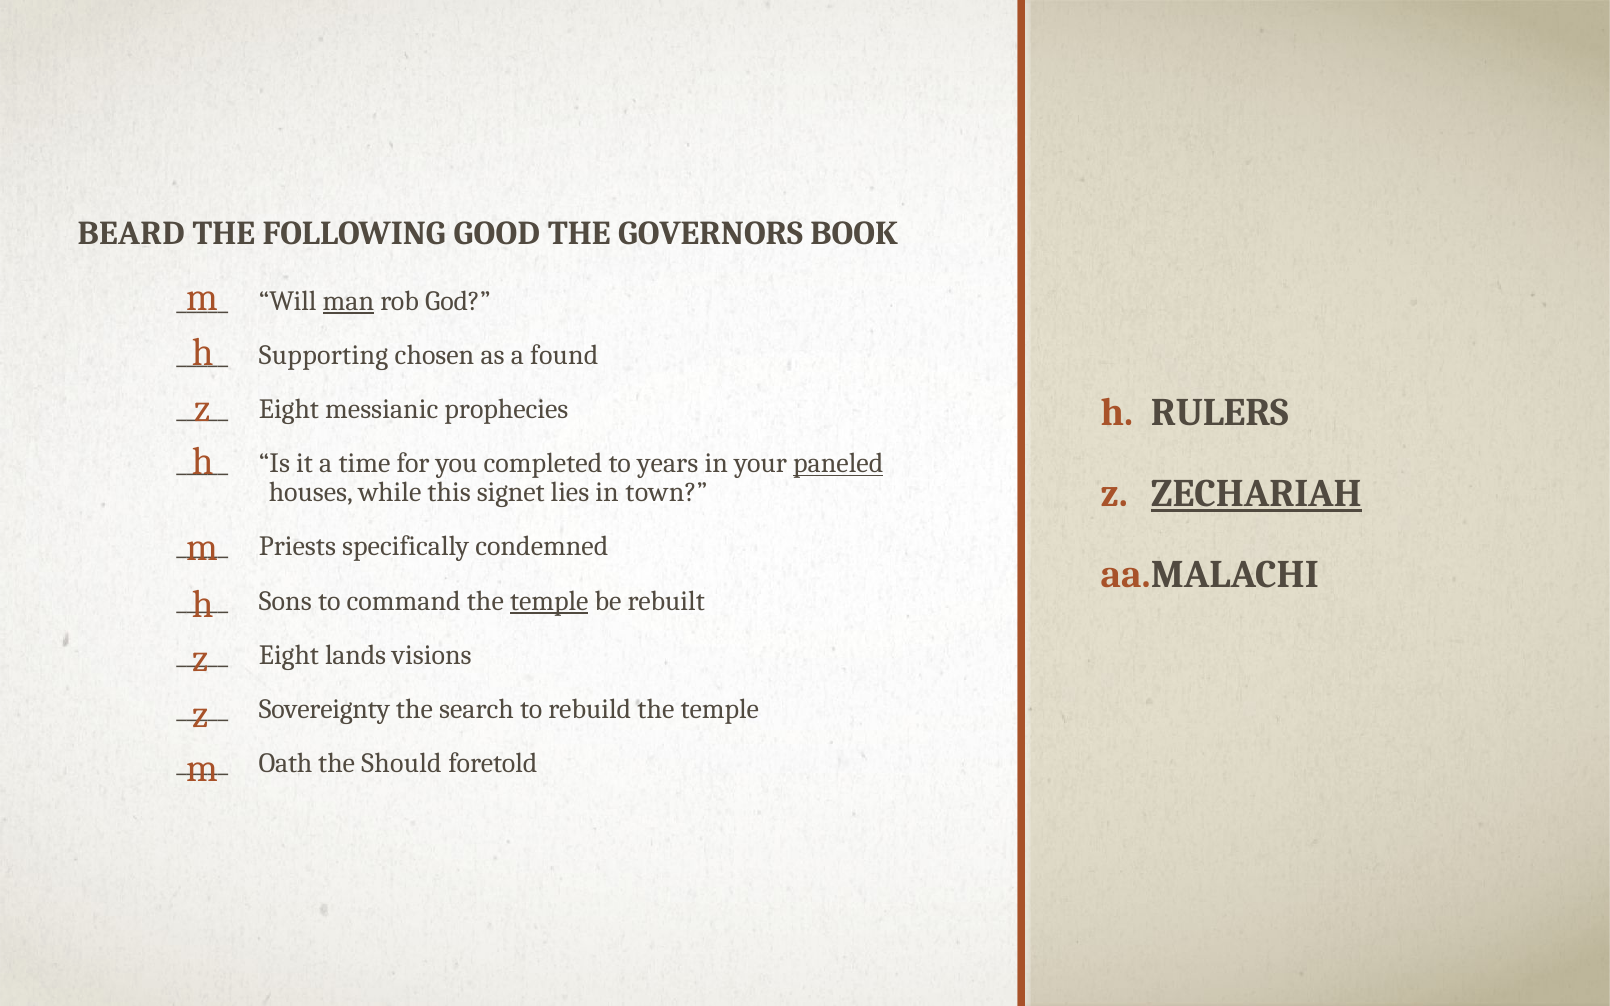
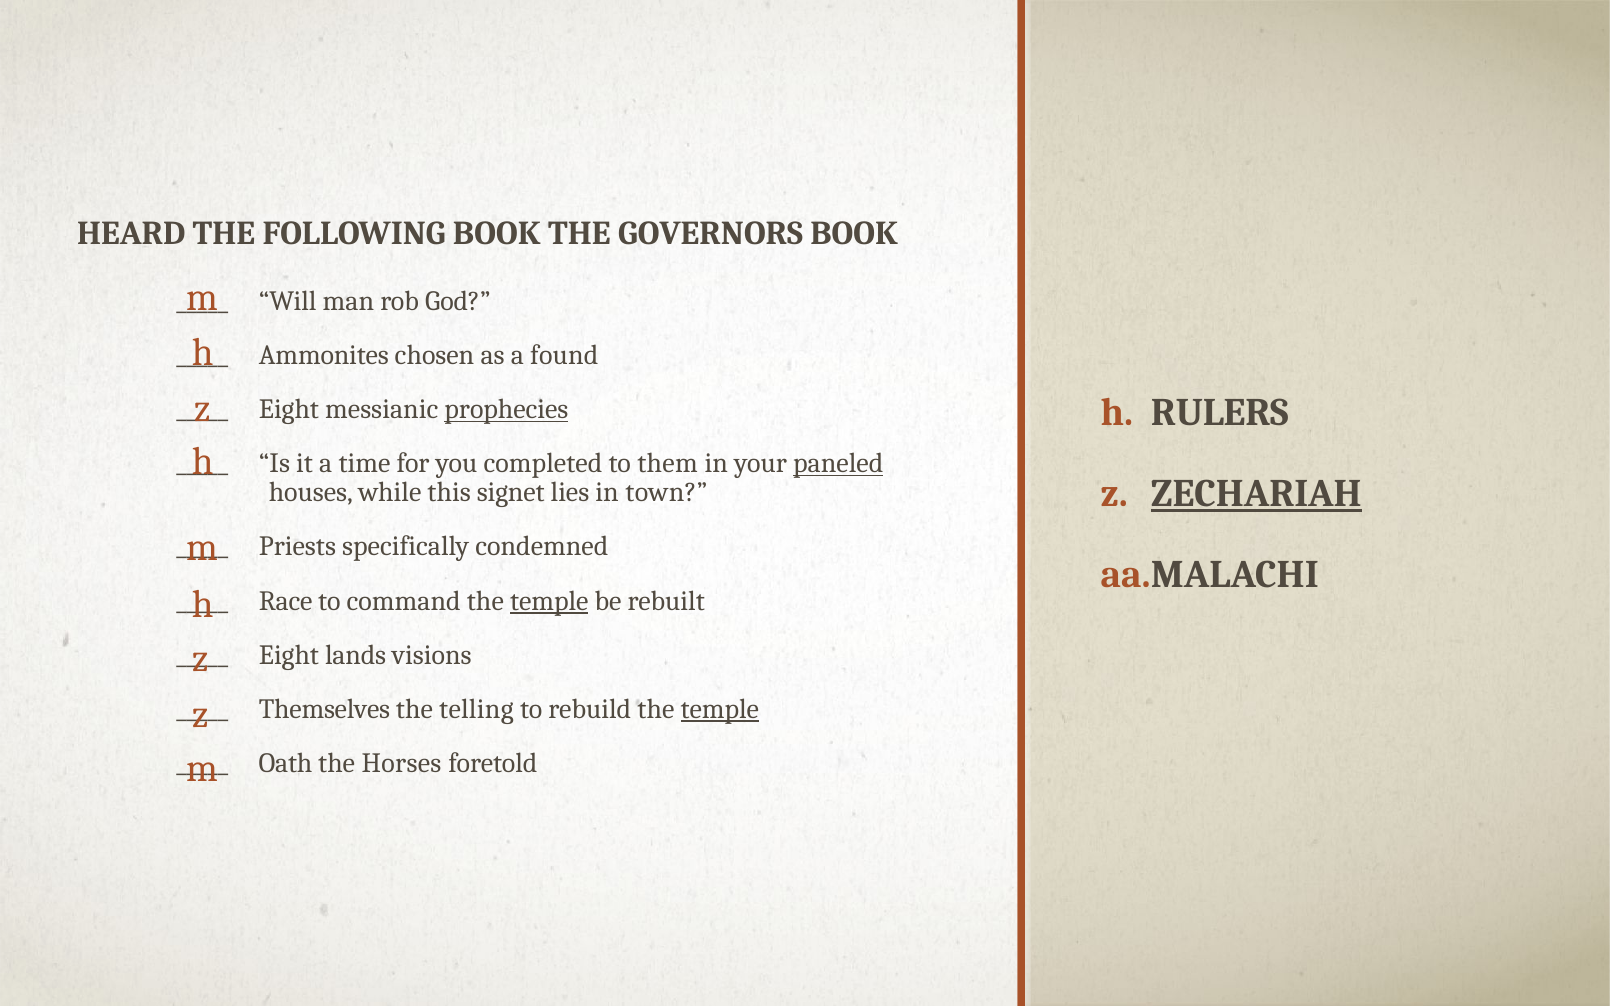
BEARD: BEARD -> HEARD (131, 234)
FOLLOWING GOOD: GOOD -> BOOK (497, 234)
man underline: present -> none (348, 301)
Supporting: Supporting -> Ammonites (324, 355)
prophecies underline: none -> present (506, 409)
years: years -> them (668, 464)
Sons: Sons -> Race (286, 601)
Sovereignty: Sovereignty -> Themselves (324, 709)
search: search -> telling (476, 709)
temple underline: none -> present (720, 709)
Should: Should -> Horses (402, 763)
